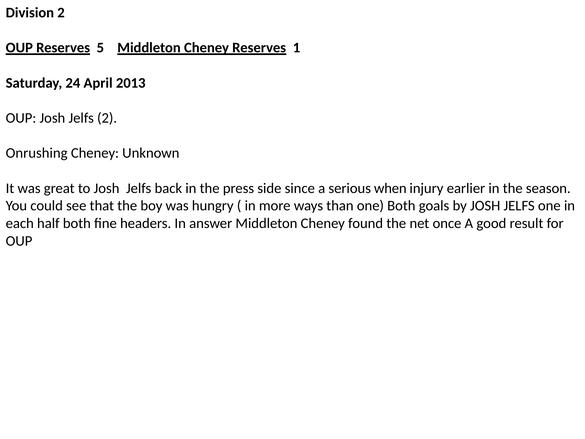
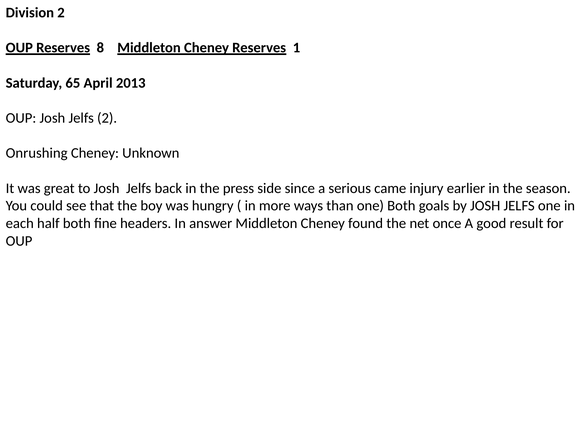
5: 5 -> 8 (100, 48)
24: 24 -> 65 (73, 83)
when: when -> came (390, 188)
